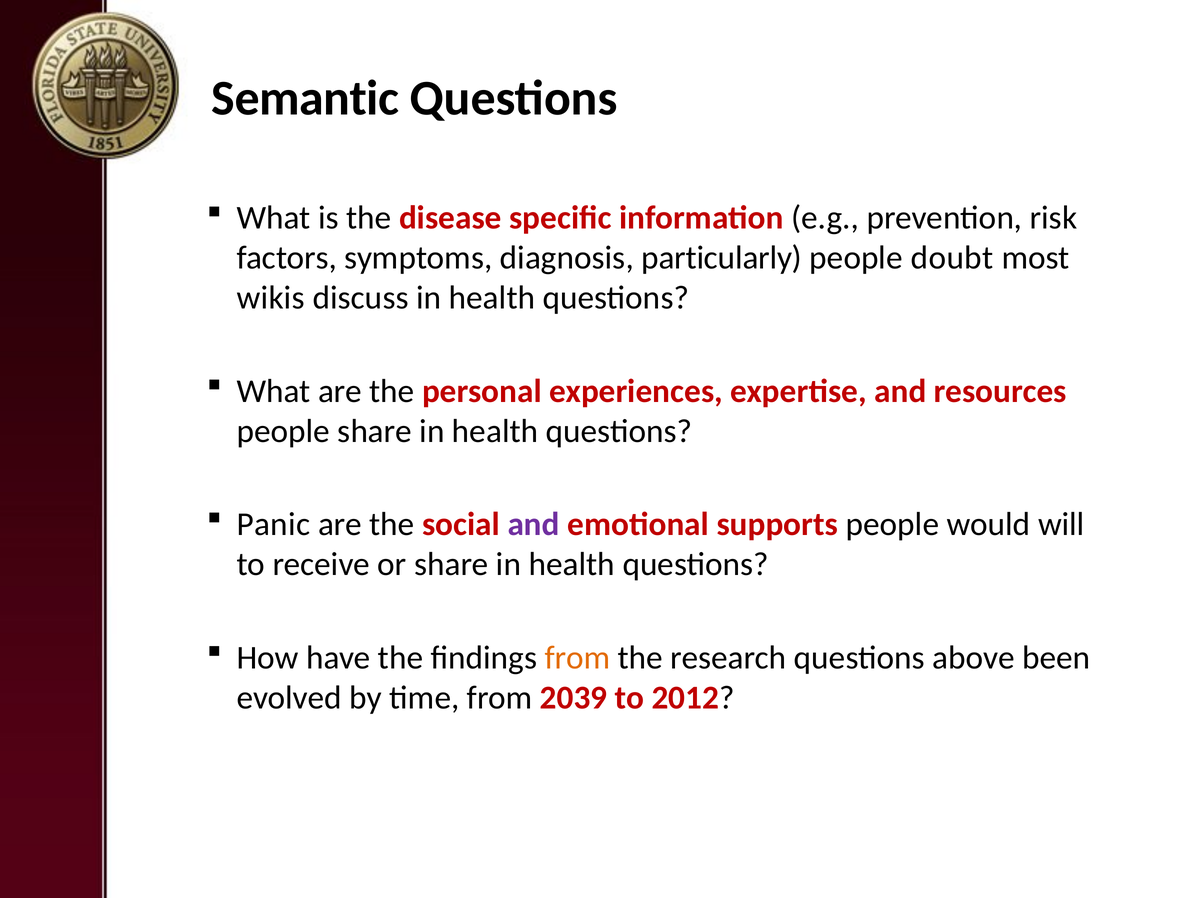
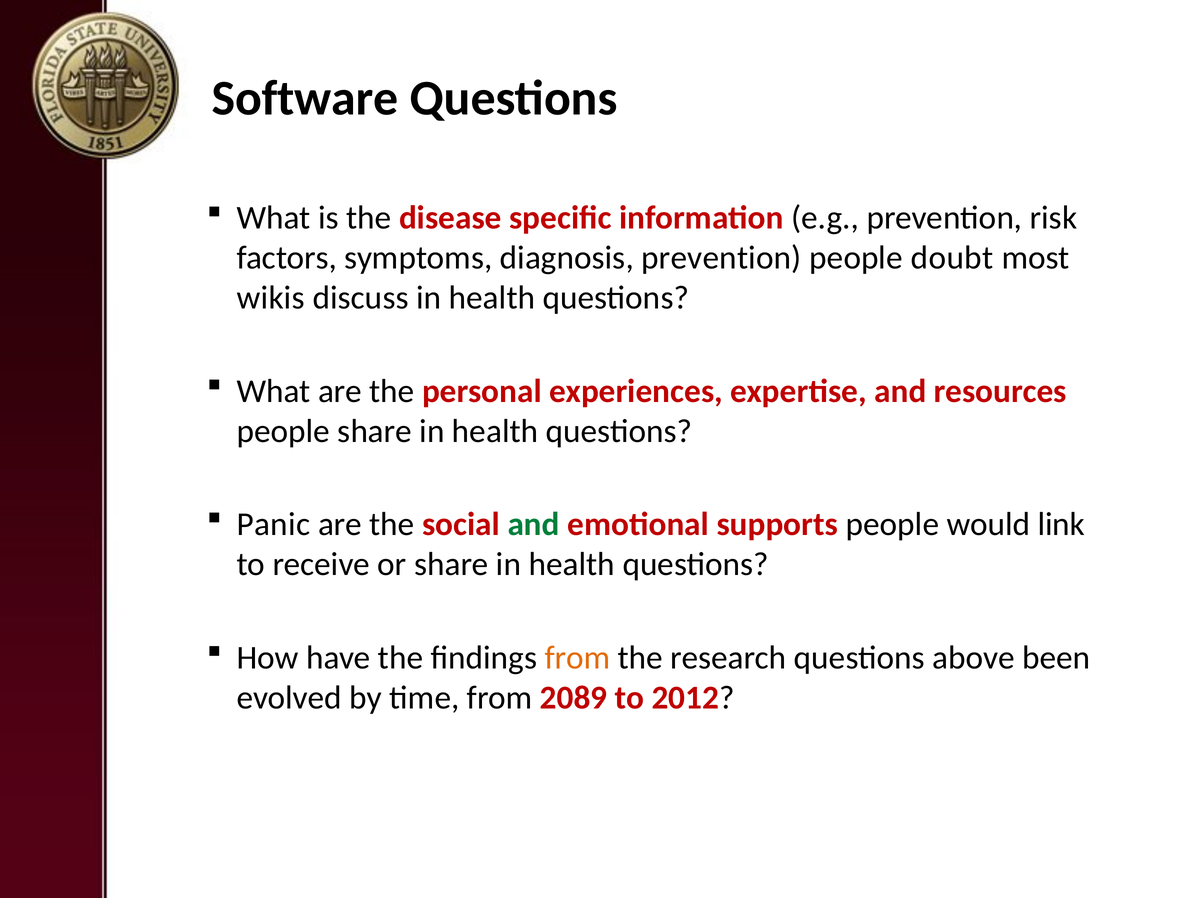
Semantic: Semantic -> Software (305, 98)
diagnosis particularly: particularly -> prevention (721, 258)
and colour: purple -> green (534, 525)
will: will -> link (1061, 525)
2039: 2039 -> 2089 (574, 698)
